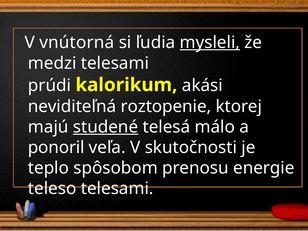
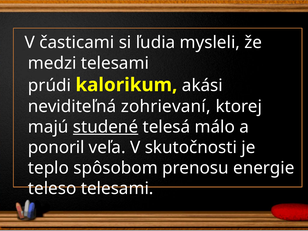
vnútorná: vnútorná -> časticami (77, 42)
mysleli underline: present -> none (210, 42)
roztopenie: roztopenie -> zohrievaní (166, 106)
